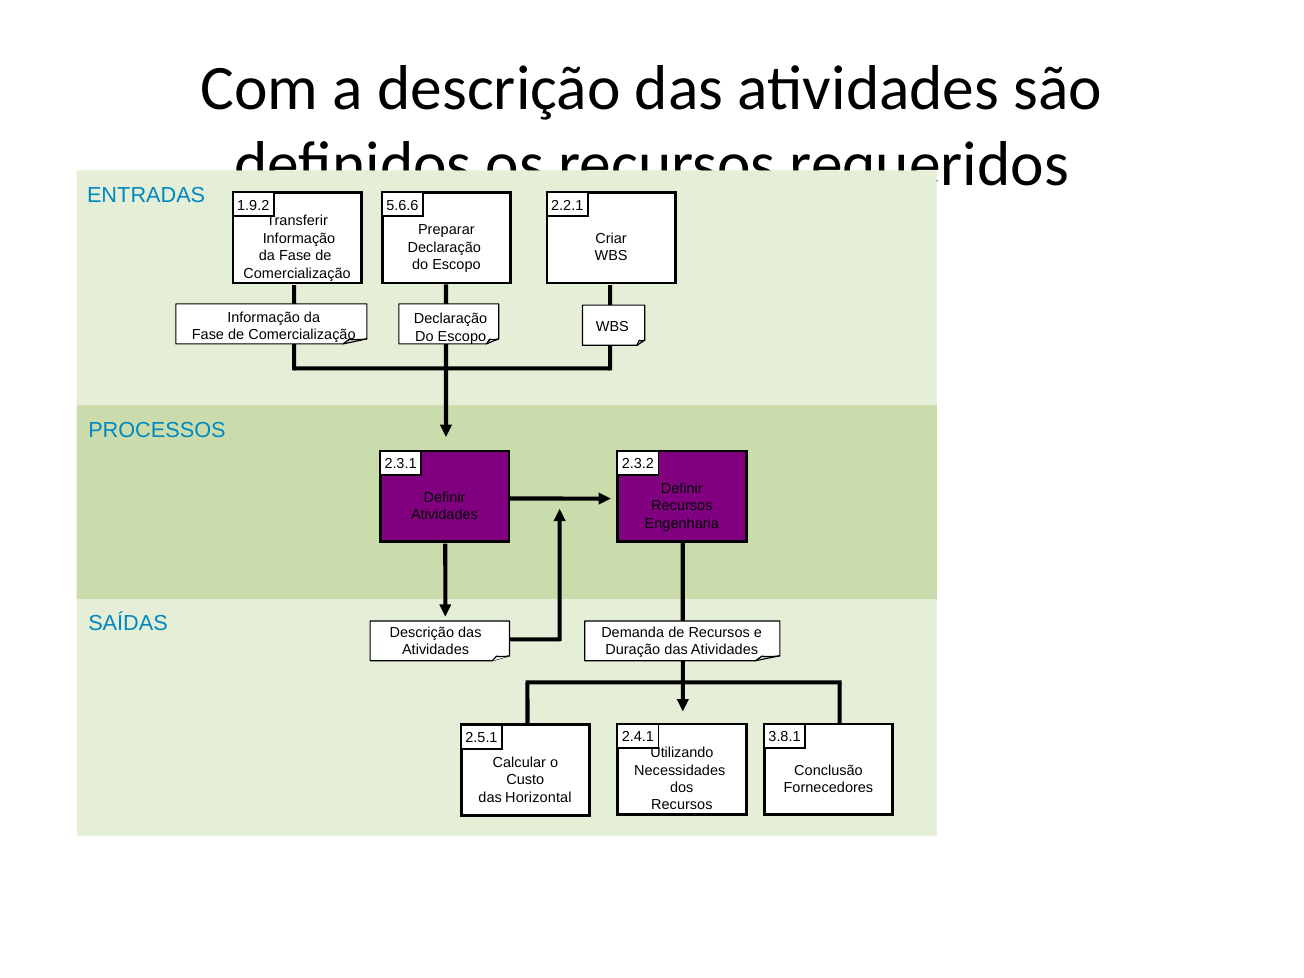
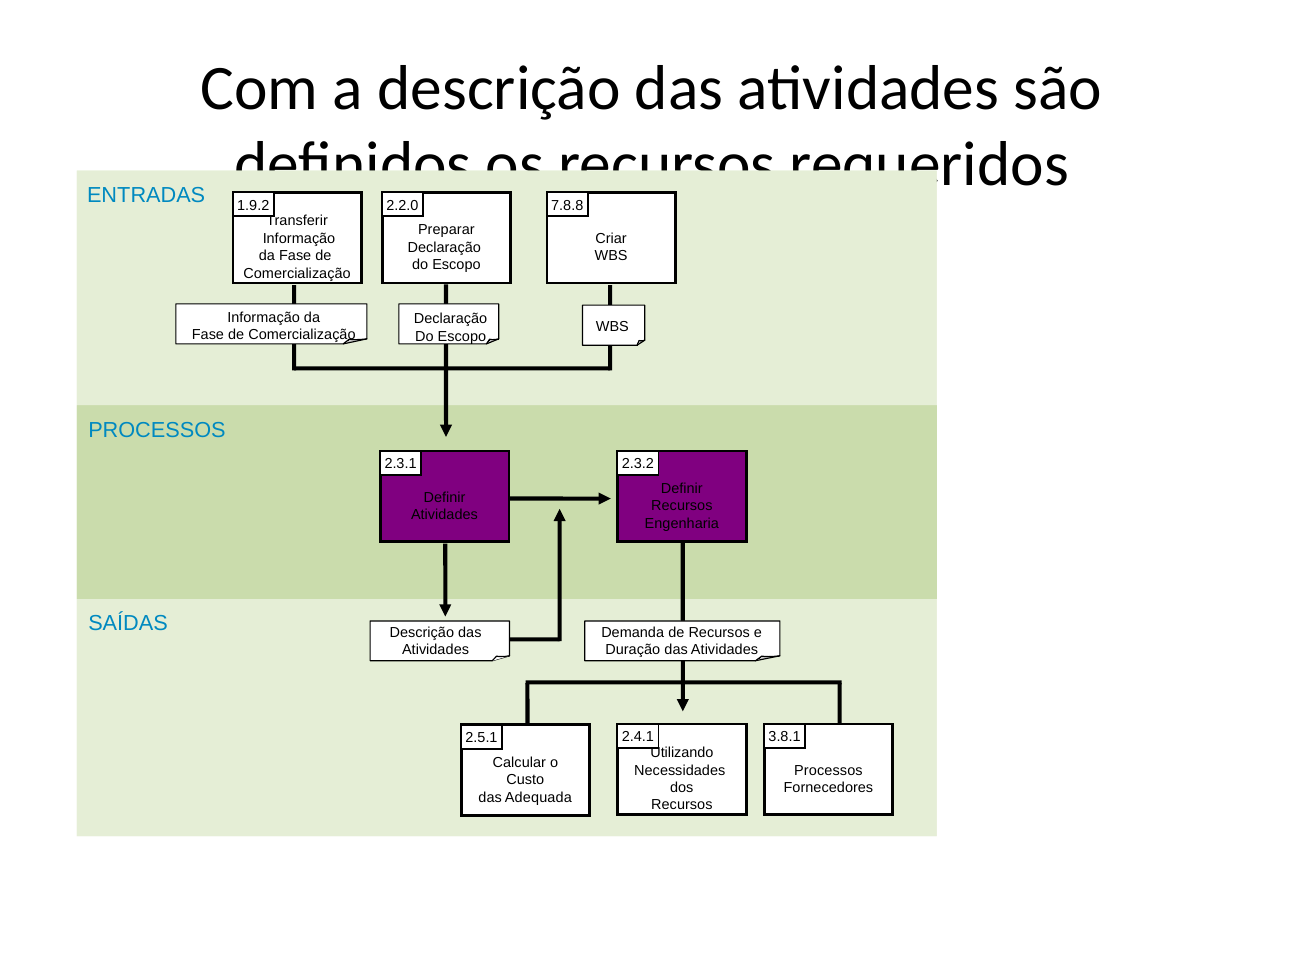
5.6.6: 5.6.6 -> 2.2.0 (402, 205)
2.2.1: 2.2.1 -> 7.8.8 (567, 205)
Conclusão: Conclusão -> Processos (828, 770)
Horizontal: Horizontal -> Adequada (538, 797)
